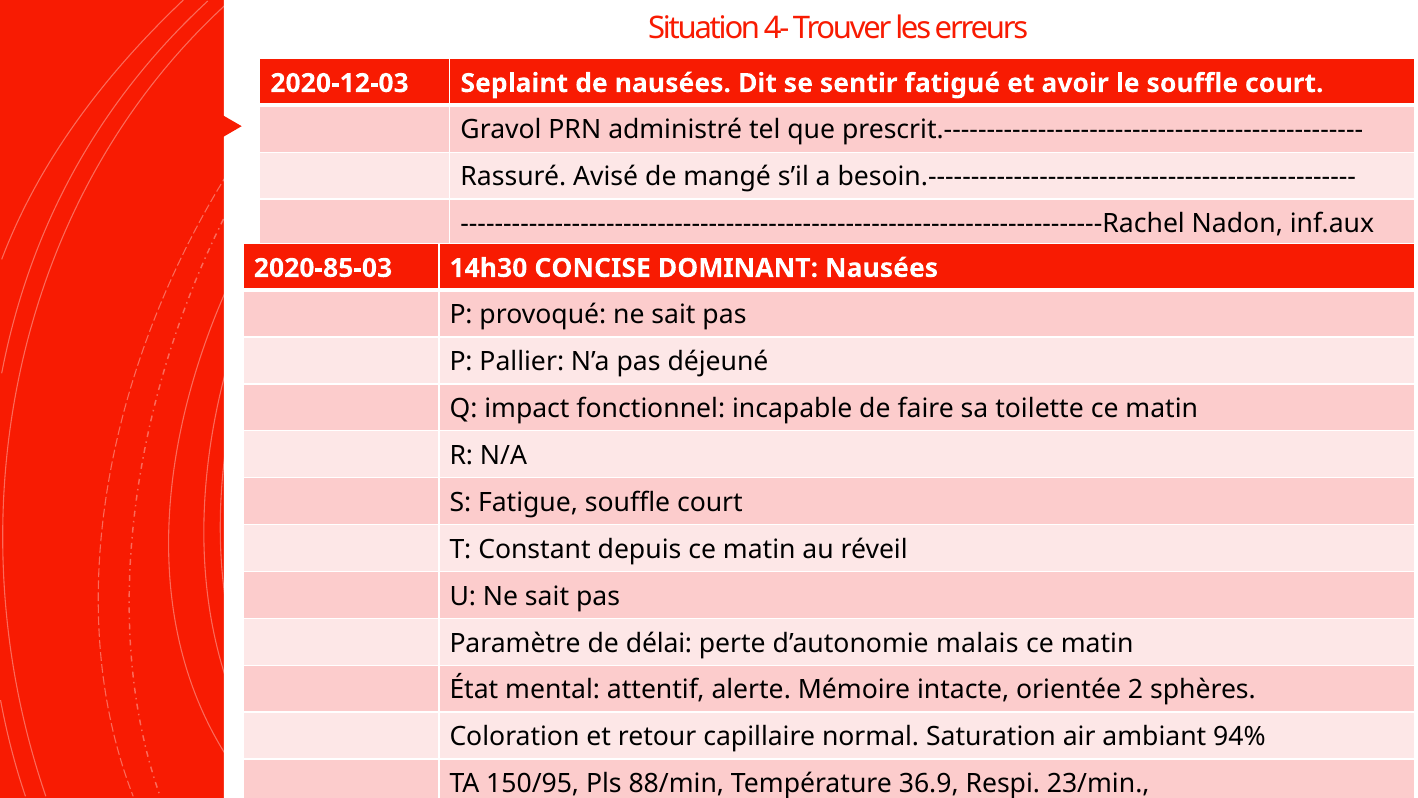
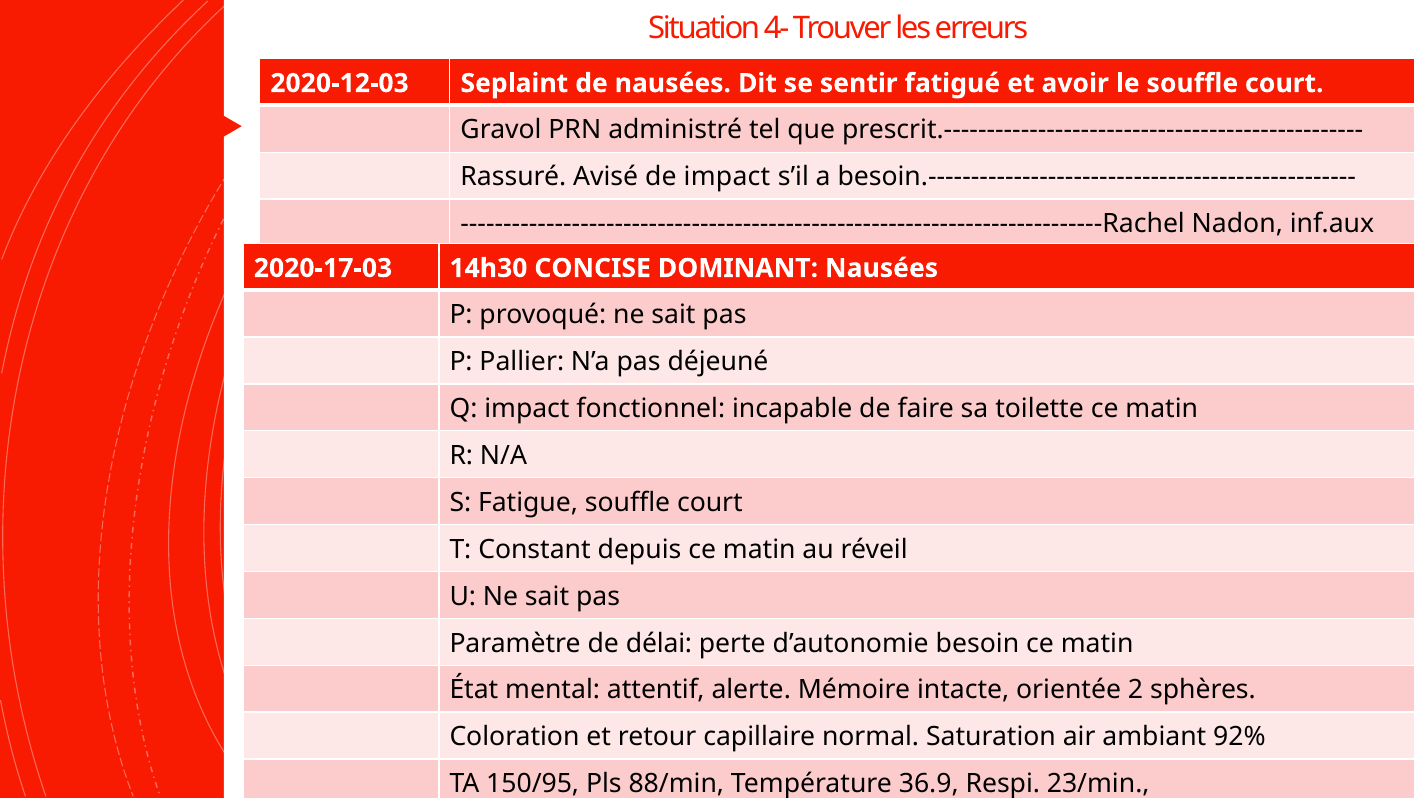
de mangé: mangé -> impact (727, 177)
2020-85-03: 2020-85-03 -> 2020-17-03 (323, 268)
malais: malais -> besoin (977, 643)
94%: 94% -> 92% (1239, 737)
